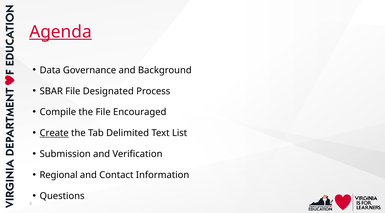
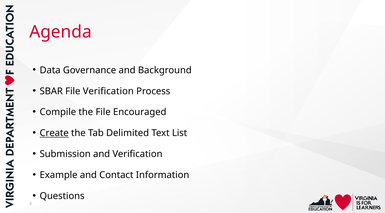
Agenda underline: present -> none (61, 32)
File Designated: Designated -> Verification (108, 91)
Regional: Regional -> Example (59, 175)
